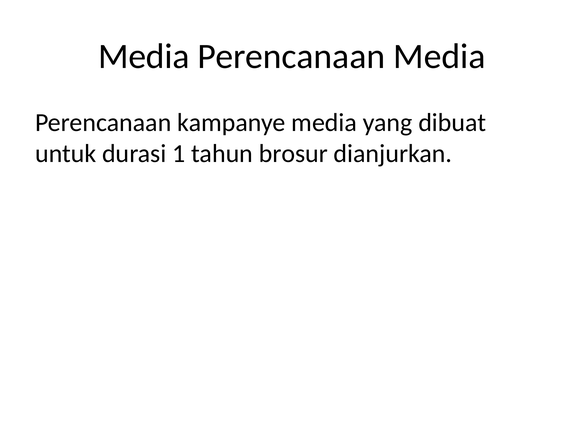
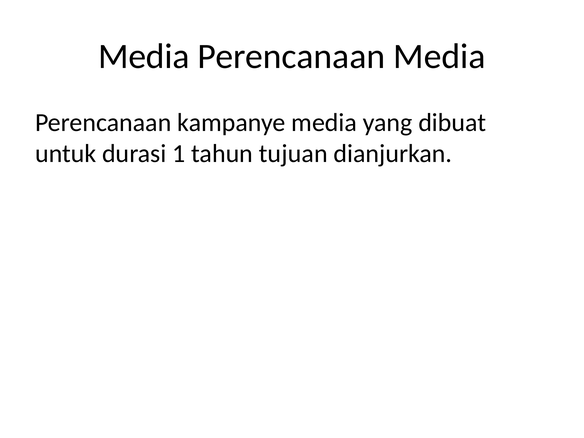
brosur: brosur -> tujuan (293, 154)
